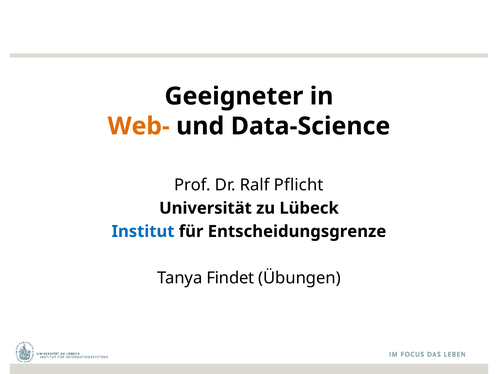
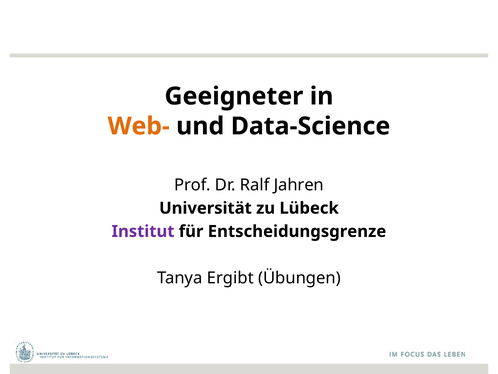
Pflicht: Pflicht -> Jahren (299, 185)
Institut colour: blue -> purple (143, 231)
Findet: Findet -> Ergibt (230, 278)
